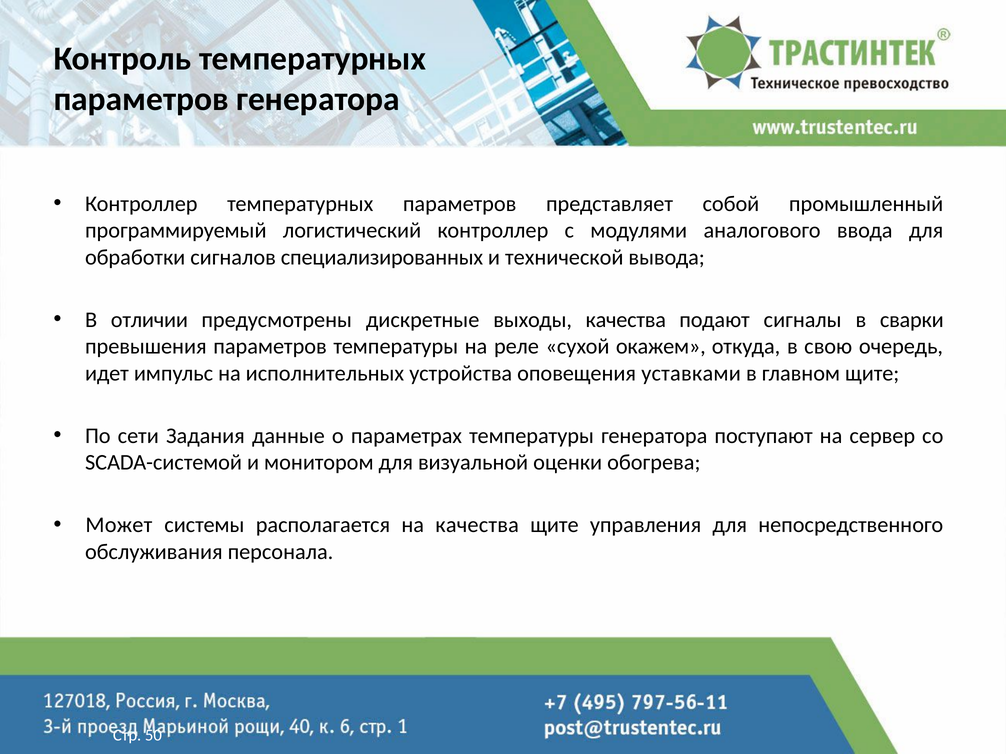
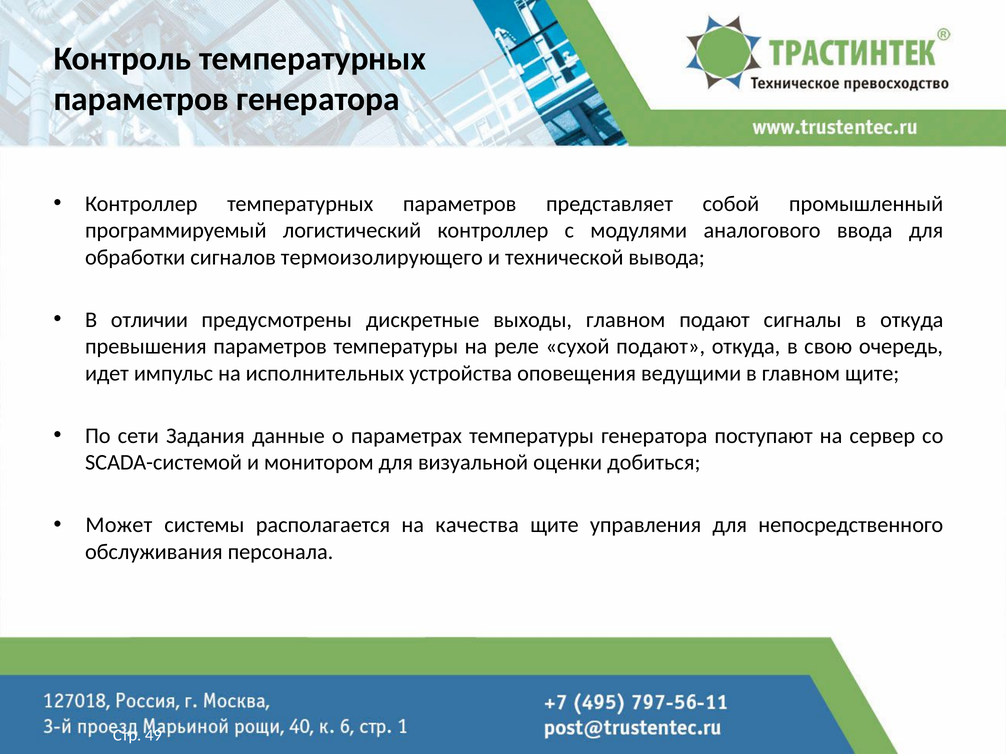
специализированных: специализированных -> термоизолирующего (382, 257)
выходы качества: качества -> главном (626, 320)
в сварки: сварки -> откуда (912, 320)
сухой окажем: окажем -> подают (661, 347)
уставками: уставками -> ведущими (691, 374)
обогрева: обогрева -> добиться (654, 463)
50: 50 -> 49 (153, 736)
